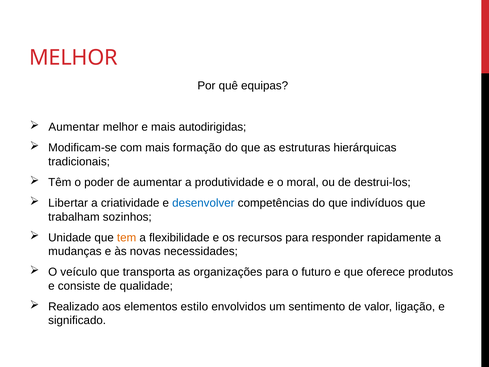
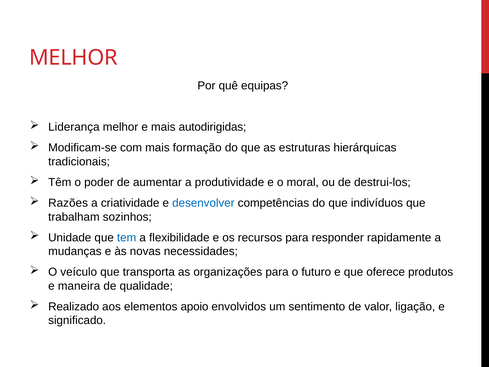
Aumentar: Aumentar -> Liderança (74, 127)
Libertar: Libertar -> Razões (68, 203)
tem colour: orange -> blue (127, 237)
consiste: consiste -> maneira (79, 286)
estilo: estilo -> apoio (194, 306)
